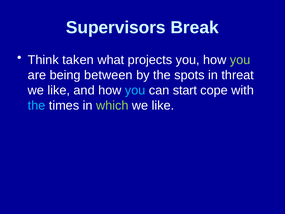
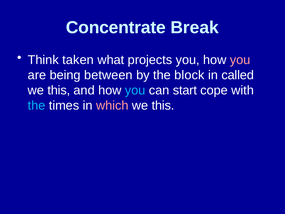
Supervisors: Supervisors -> Concentrate (116, 28)
you colour: light green -> pink (240, 60)
spots: spots -> block (189, 75)
threat: threat -> called (238, 75)
like: like -> this (59, 90)
which colour: light green -> pink (112, 105)
like: like -> this (163, 105)
